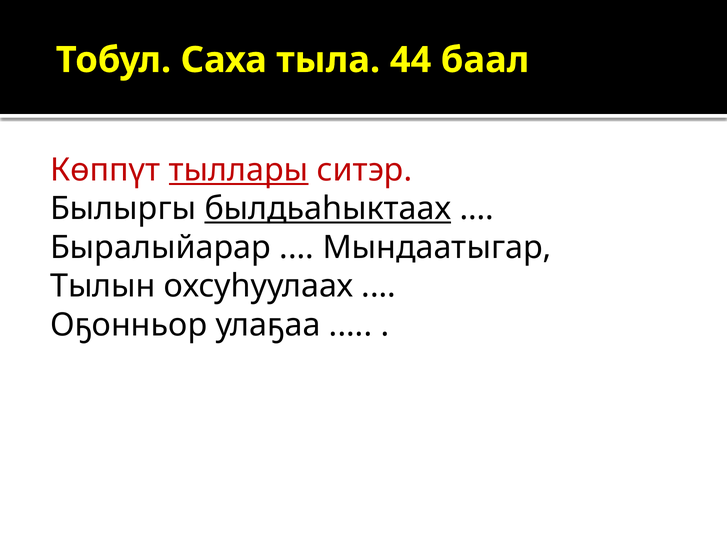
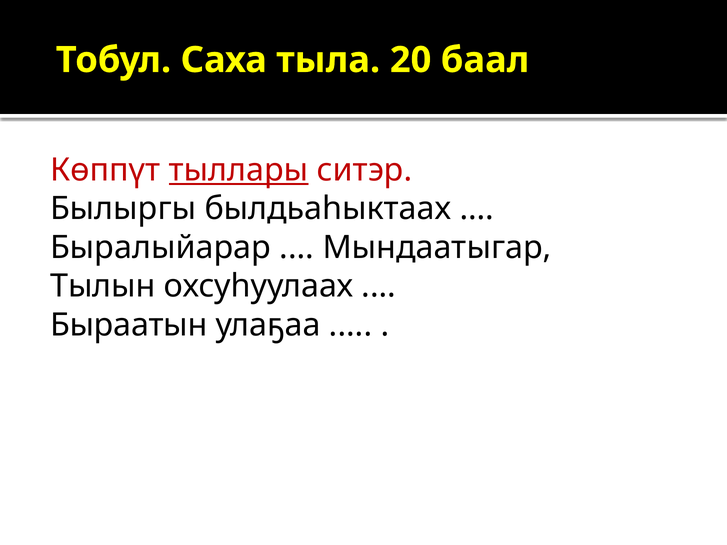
44: 44 -> 20 (411, 60)
былдьаһыктаах underline: present -> none (328, 209)
Оҕонньор: Оҕонньор -> Быраатын (129, 325)
